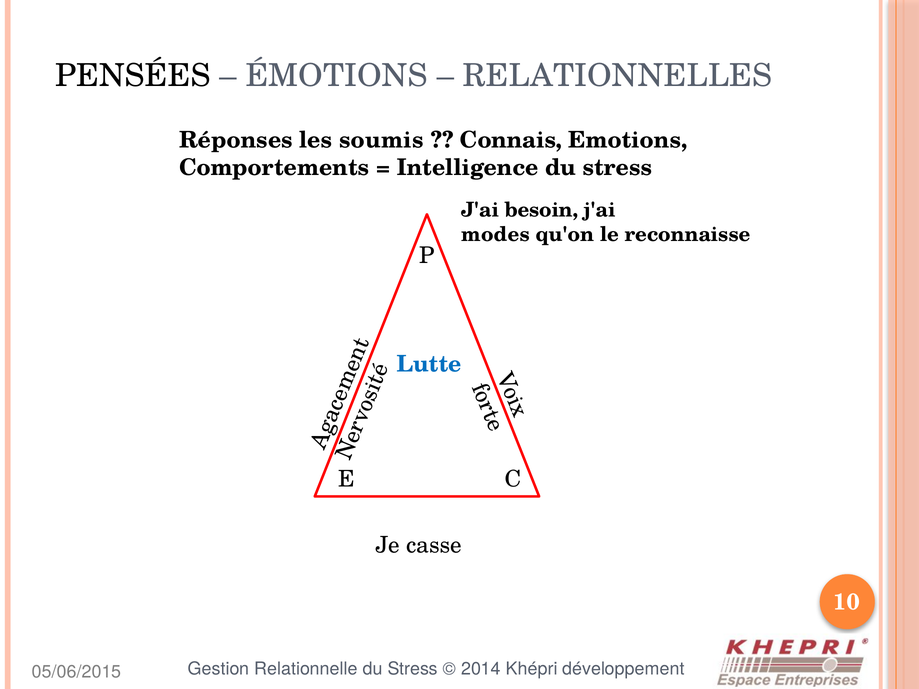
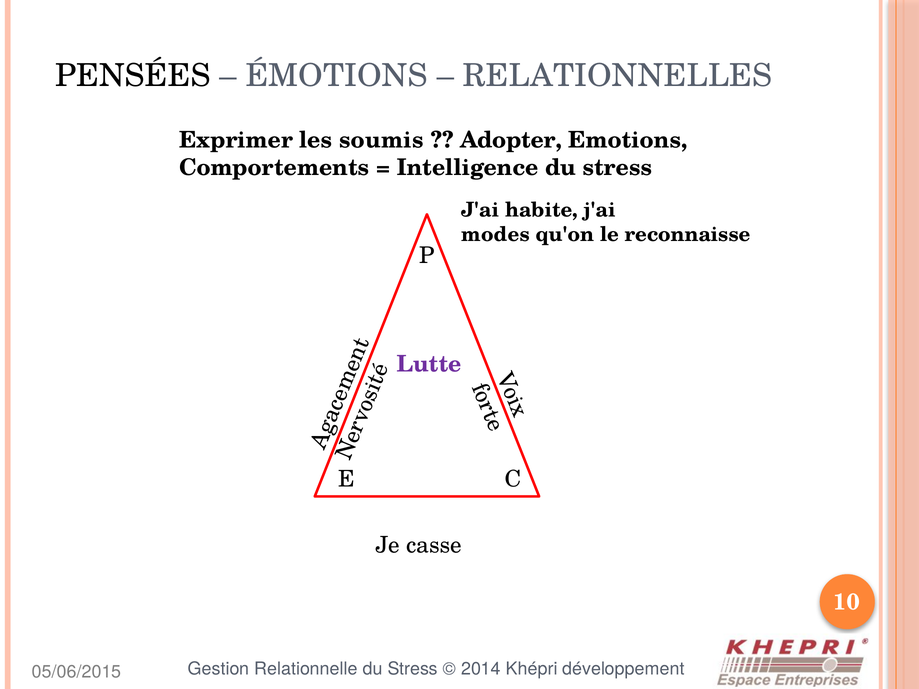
Réponses: Réponses -> Exprimer (236, 140)
Connais: Connais -> Adopter (511, 140)
besoin: besoin -> habite (542, 210)
Lutte colour: blue -> purple (429, 365)
